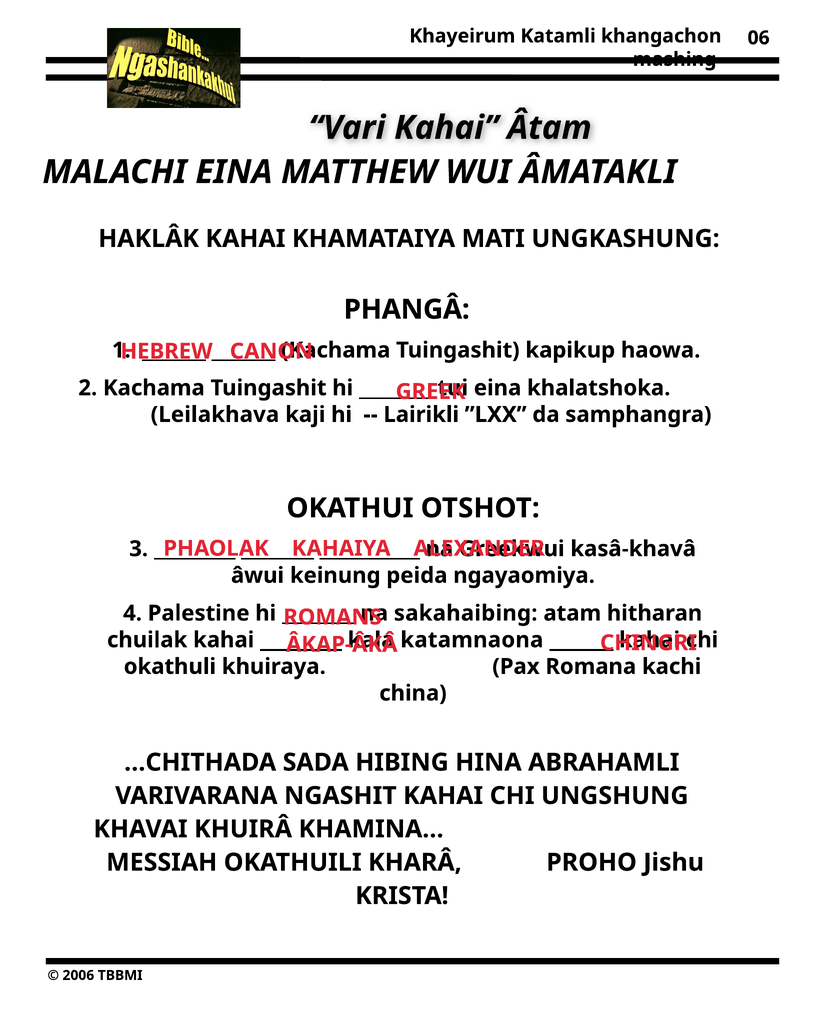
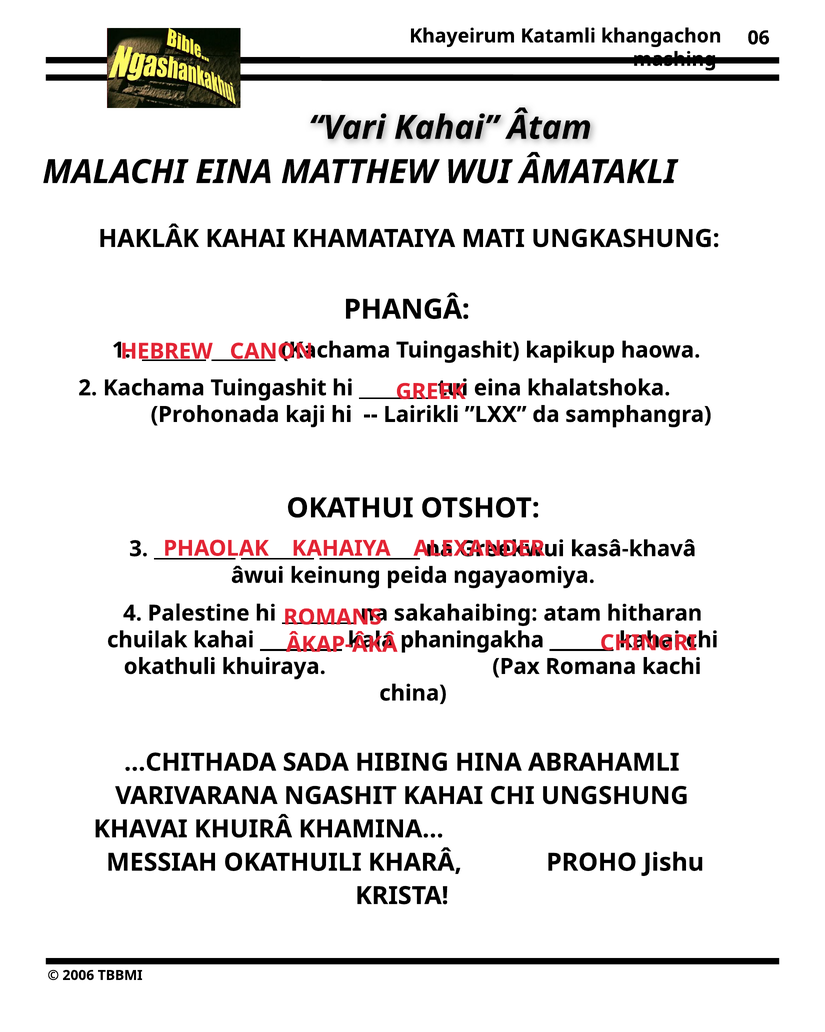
Leilakhava: Leilakhava -> Prohonada (215, 415)
katamnaona: katamnaona -> phaningakha (472, 640)
